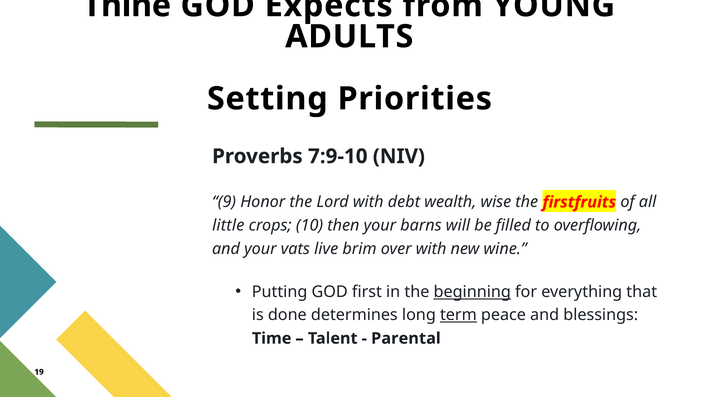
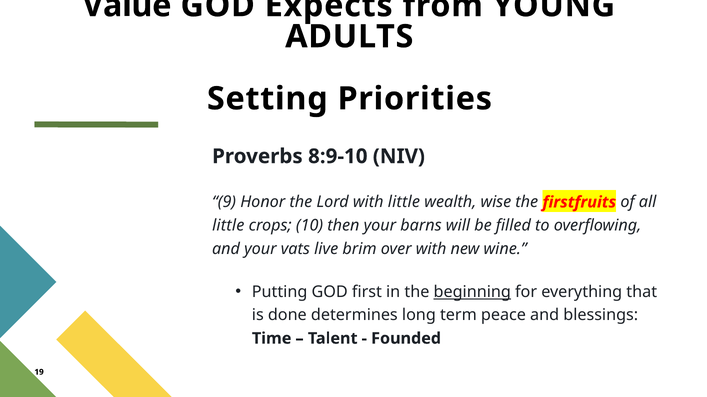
Thine: Thine -> Value (127, 6)
7:9-10: 7:9-10 -> 8:9-10 (338, 157)
with debt: debt -> little (404, 202)
term underline: present -> none (458, 316)
Parental: Parental -> Founded (406, 339)
